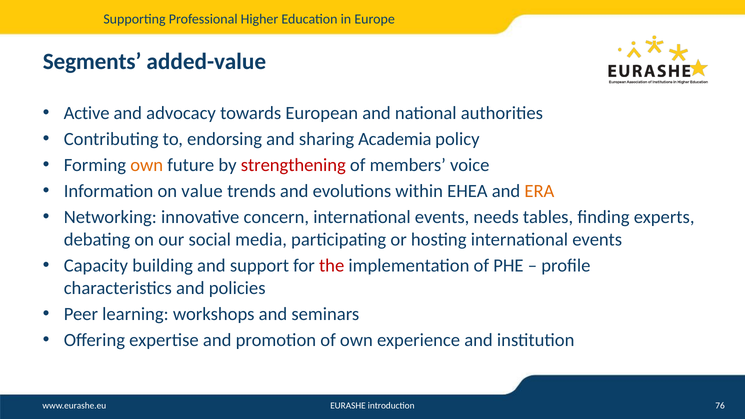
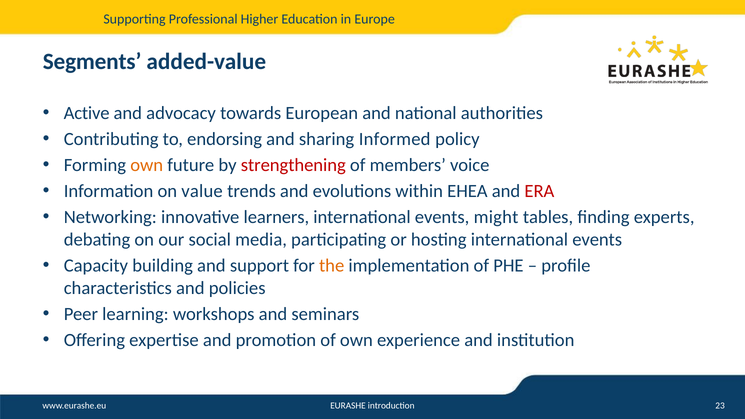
Academia: Academia -> Informed (395, 139)
ERA colour: orange -> red (539, 191)
concern: concern -> learners (276, 217)
needs: needs -> might (496, 217)
the colour: red -> orange (332, 266)
76: 76 -> 23 (720, 406)
